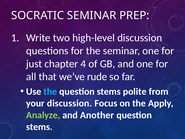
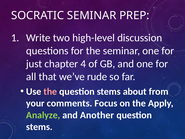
the colour: light blue -> pink (50, 91)
polite: polite -> about (135, 91)
your discussion: discussion -> comments (70, 103)
